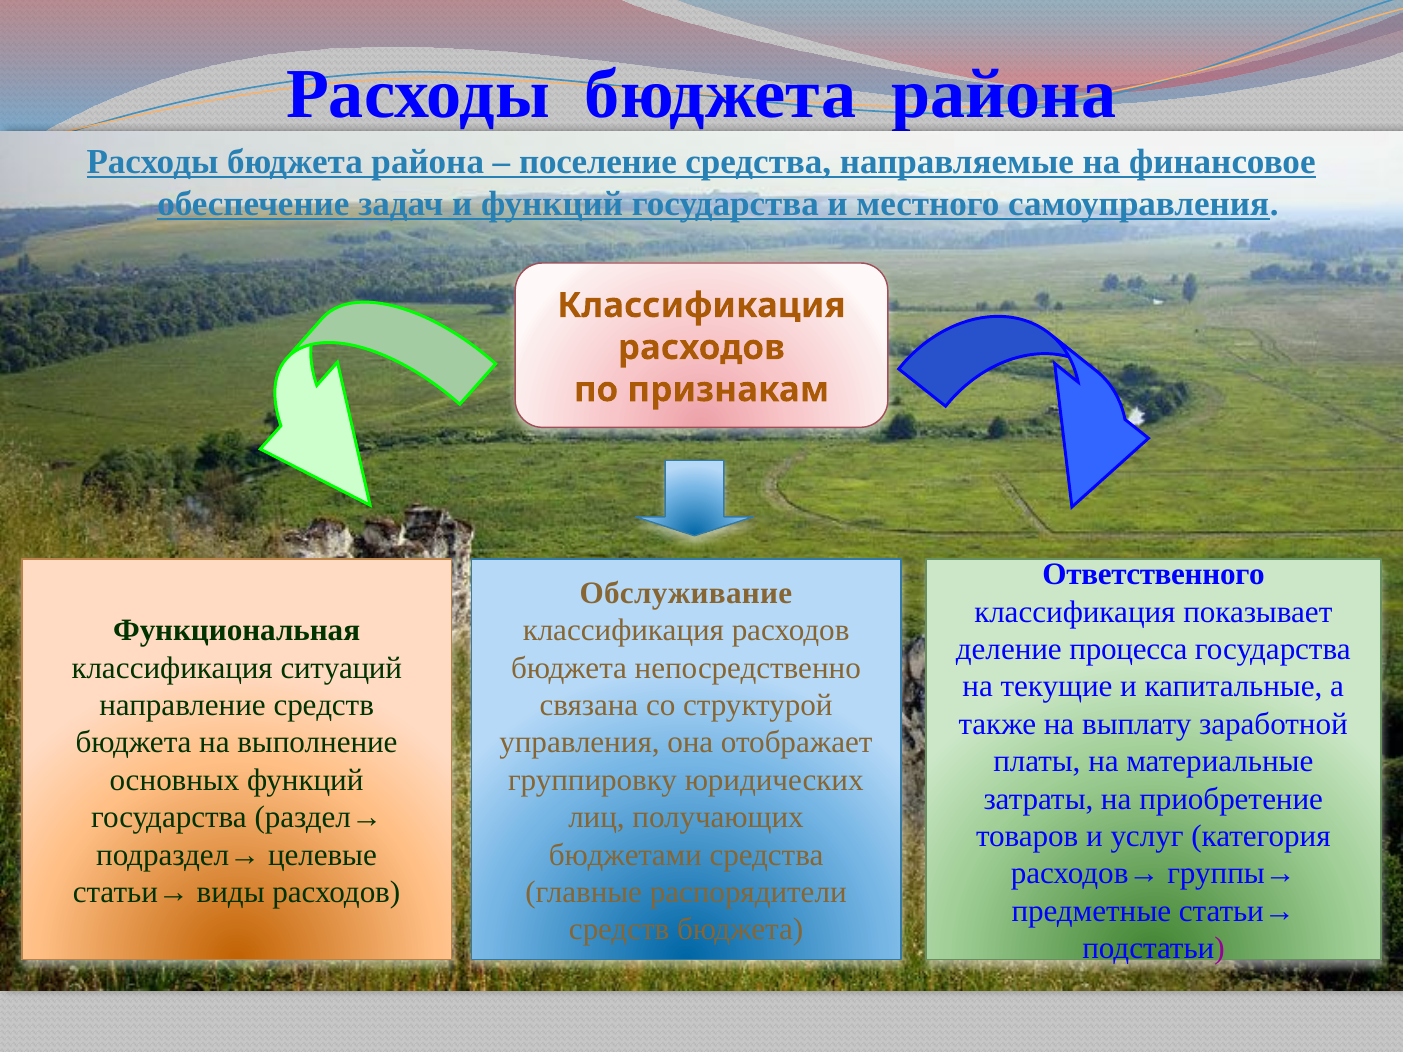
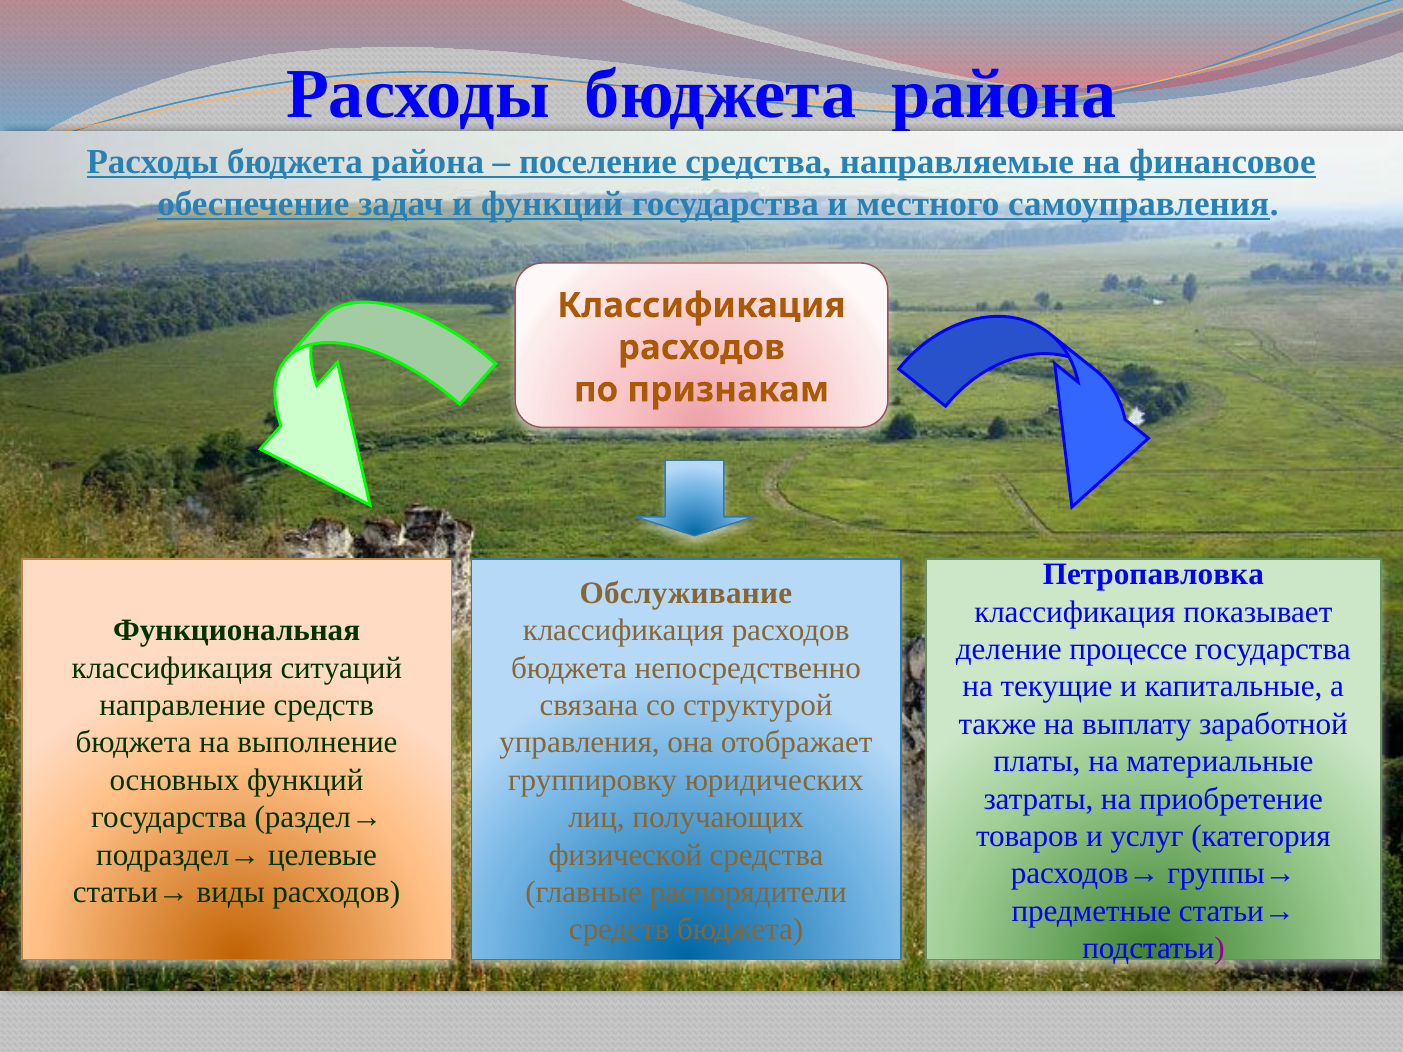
Ответственного: Ответственного -> Петропавловка (1153, 575)
процесса: процесса -> процессе (1128, 649)
бюджетами: бюджетами -> физической (625, 855)
